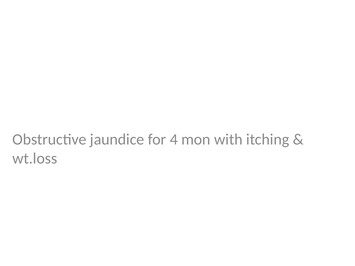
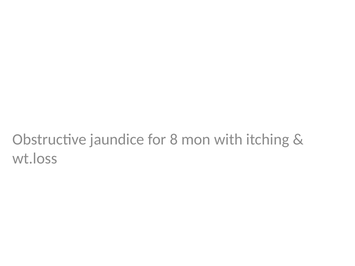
4: 4 -> 8 (174, 140)
